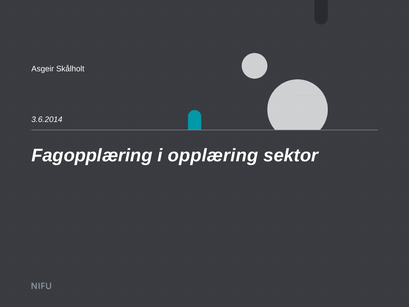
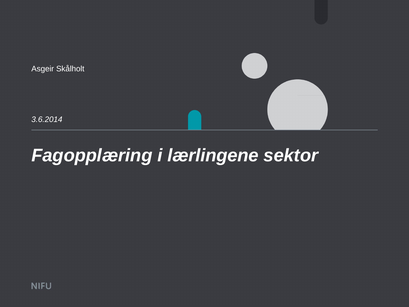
opplæring: opplæring -> lærlingene (213, 155)
